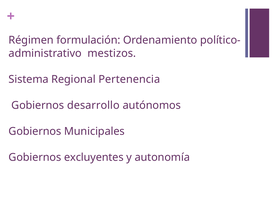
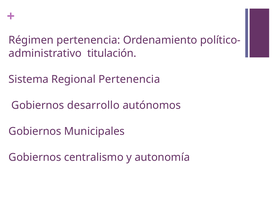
Régimen formulación: formulación -> pertenencia (88, 40)
mestizos: mestizos -> titulación (112, 53)
excluyentes: excluyentes -> centralismo (94, 157)
